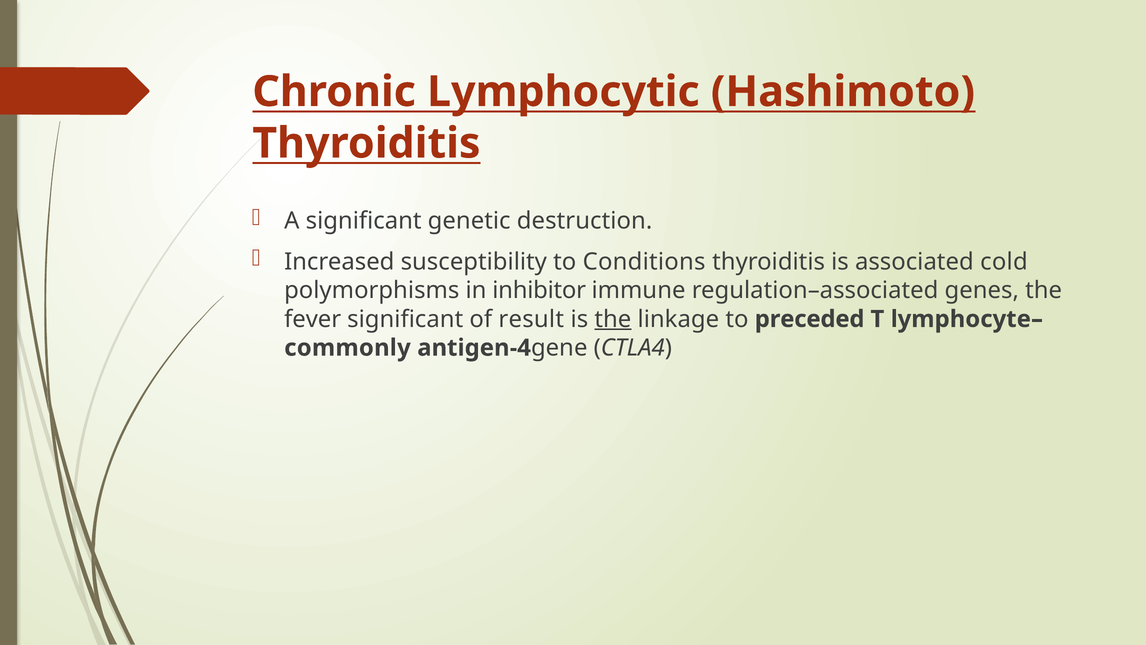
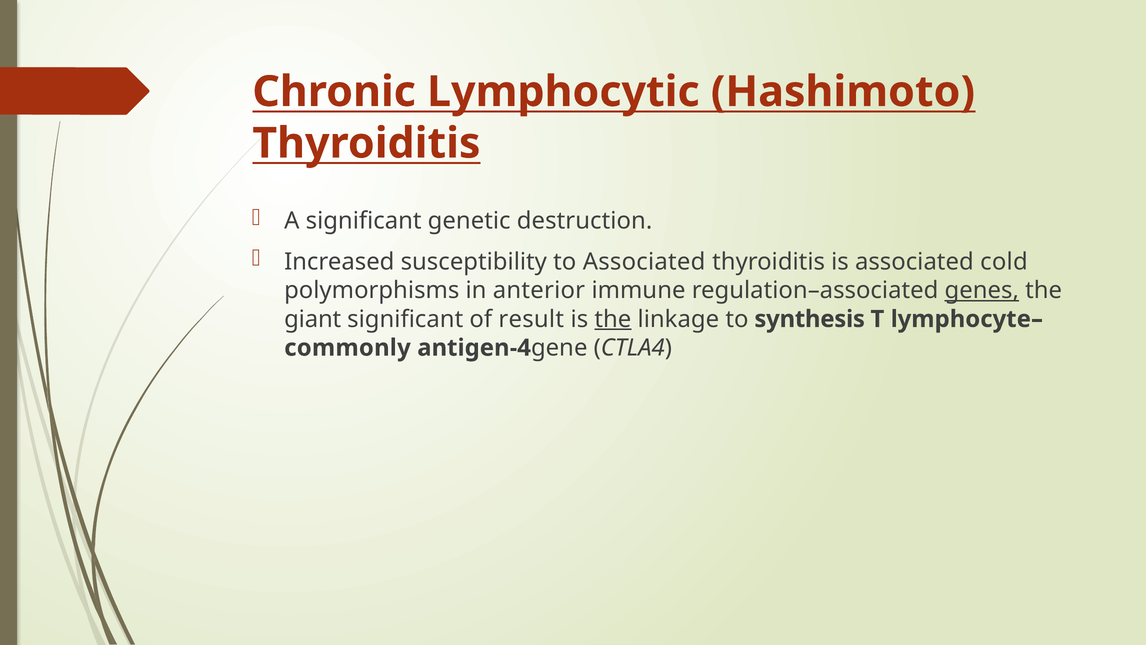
to Conditions: Conditions -> Associated (644, 262)
inhibitor: inhibitor -> anterior (539, 290)
genes underline: none -> present (982, 290)
fever: fever -> giant (313, 319)
preceded: preceded -> synthesis (810, 319)
